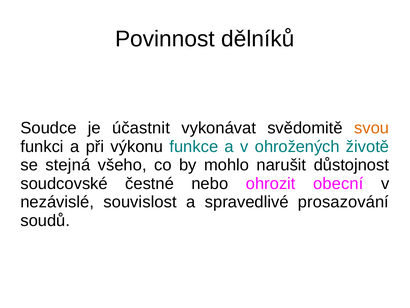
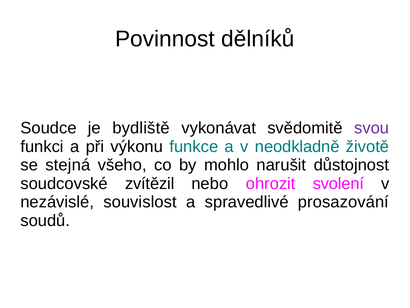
účastnit: účastnit -> bydliště (141, 128)
svou colour: orange -> purple (372, 128)
ohrožených: ohrožených -> neodkladně (297, 146)
čestné: čestné -> zvítězil (150, 183)
obecní: obecní -> svolení (338, 183)
